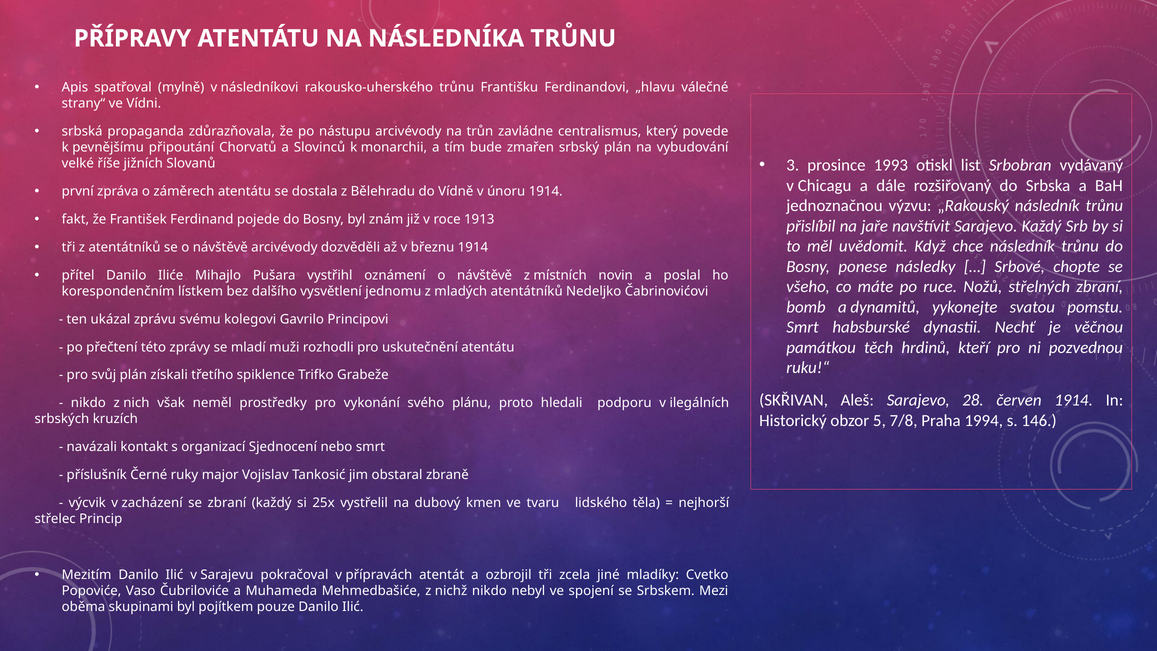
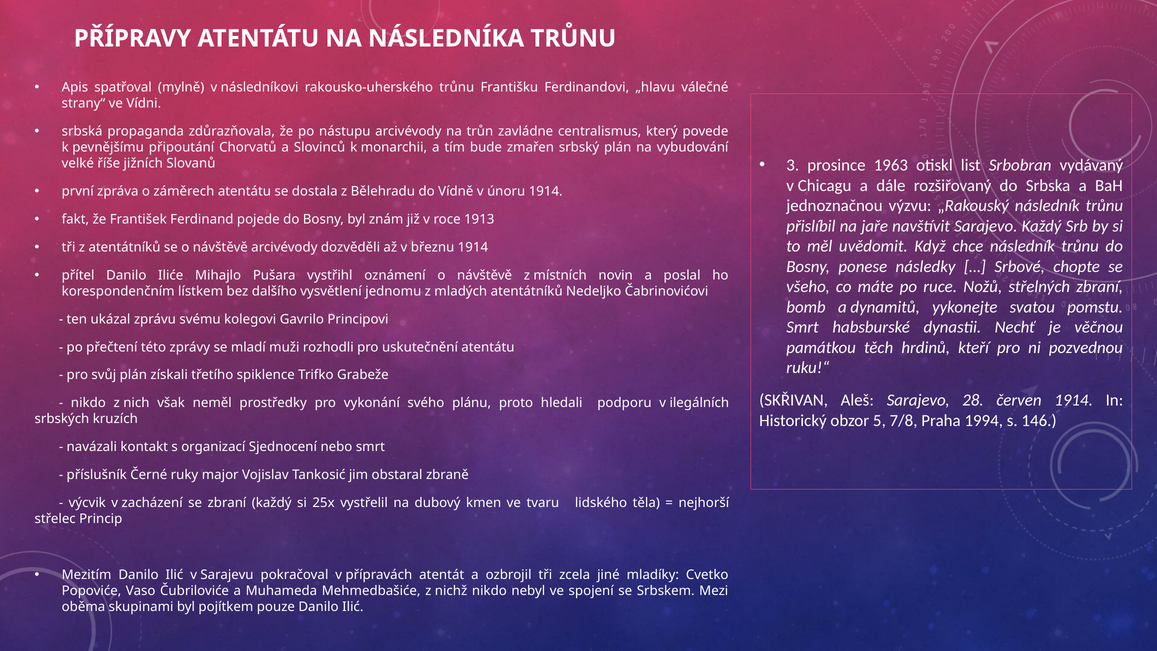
1993: 1993 -> 1963 (891, 165)
